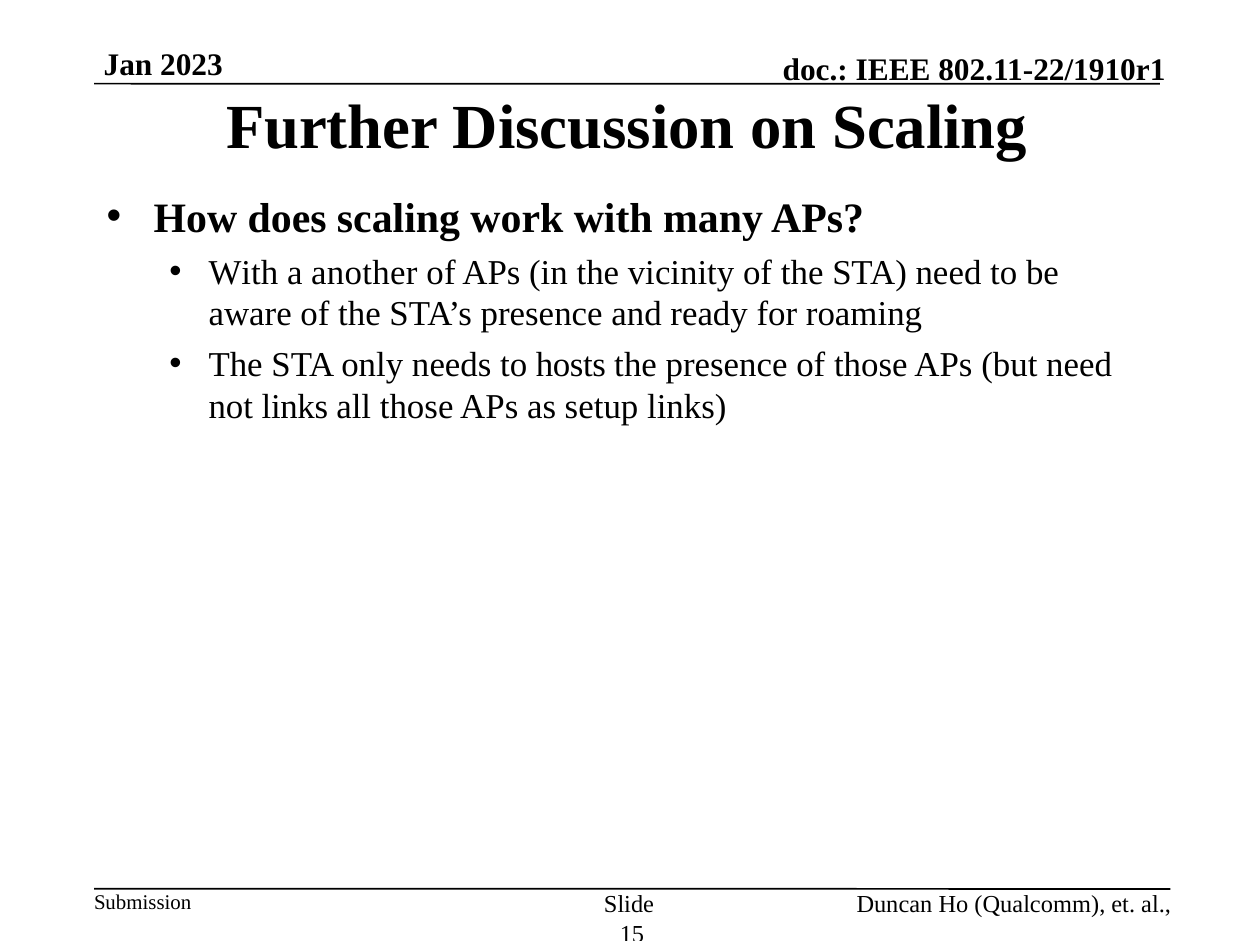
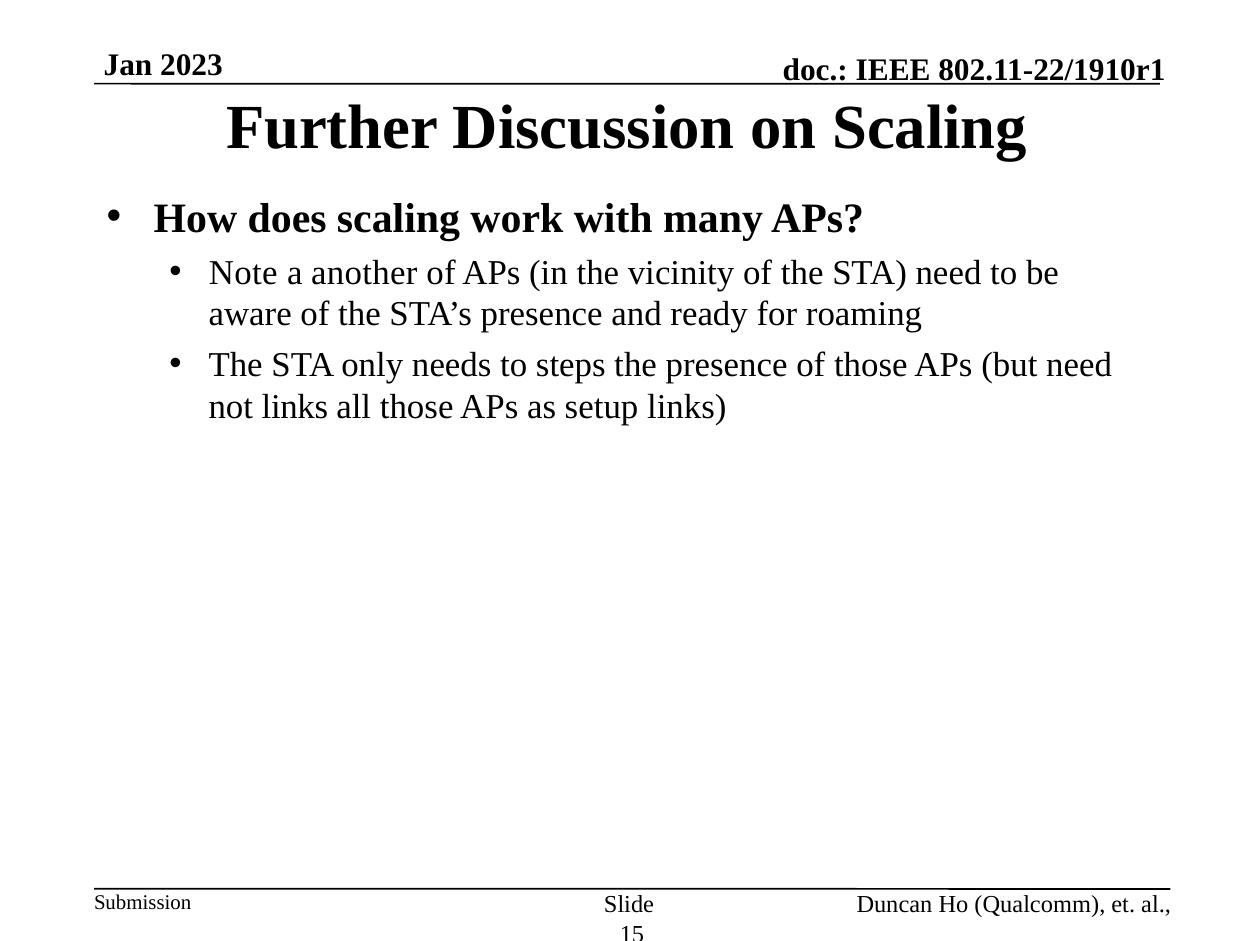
With: With -> Note (243, 272)
hosts: hosts -> steps (571, 365)
